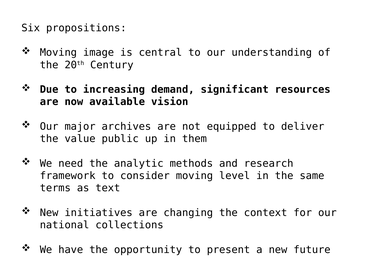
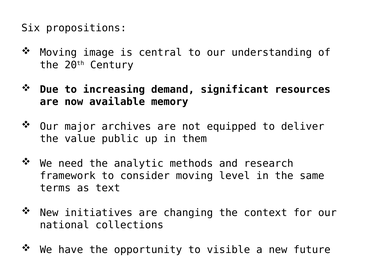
vision: vision -> memory (170, 102)
present: present -> visible (228, 249)
